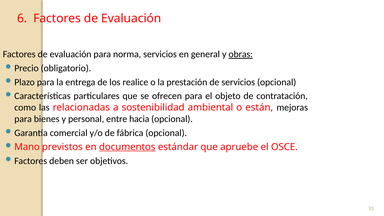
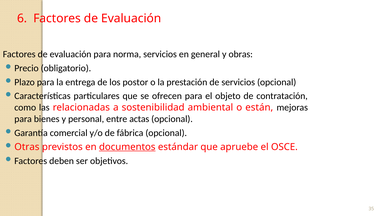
obras underline: present -> none (241, 54)
realice: realice -> postor (135, 82)
hacia: hacia -> actas (139, 119)
Mano: Mano -> Otras (27, 147)
